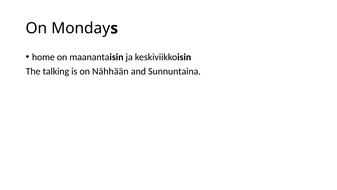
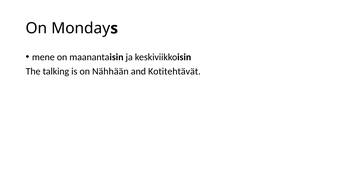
home: home -> mene (43, 57)
Sunnuntaina: Sunnuntaina -> Kotitehtävät (174, 71)
